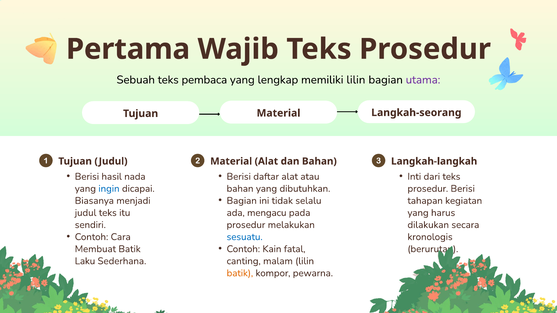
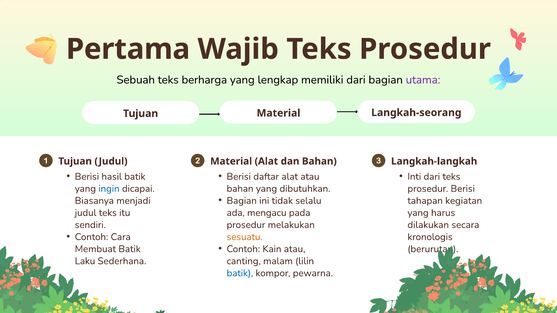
pembaca: pembaca -> berharga (204, 80)
memiliki lilin: lilin -> dari (356, 80)
hasil nada: nada -> batik (135, 177)
sesuatu colour: blue -> orange (245, 237)
Kain fatal: fatal -> atau (295, 249)
batik colour: orange -> blue (240, 273)
